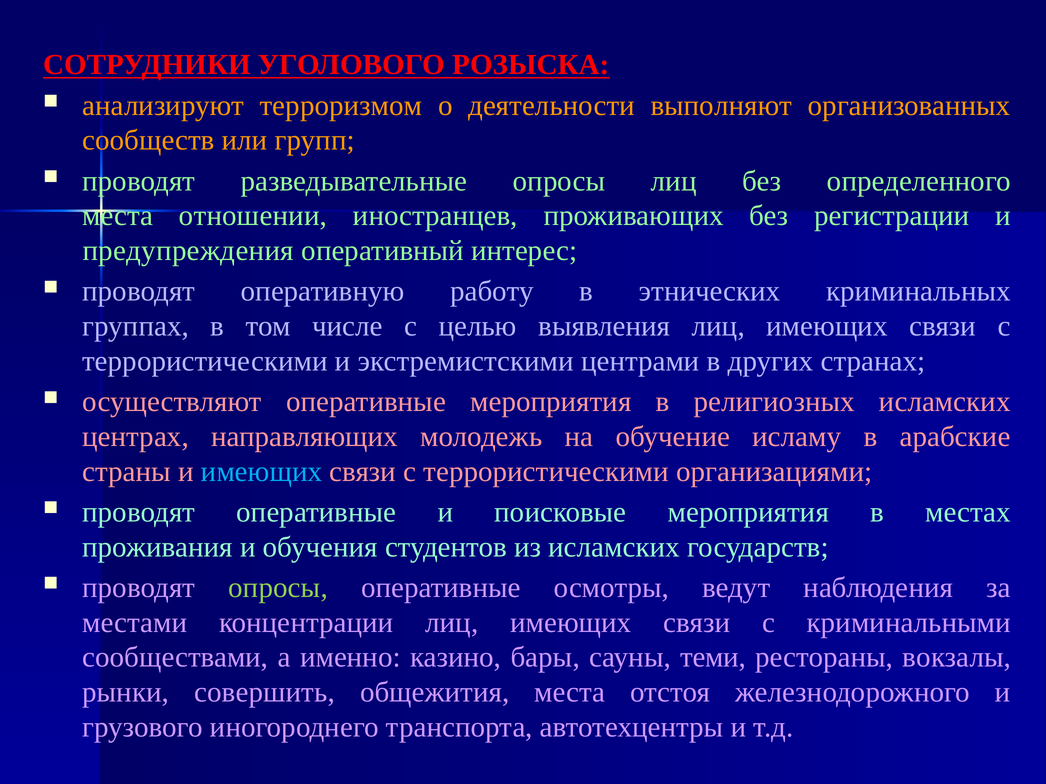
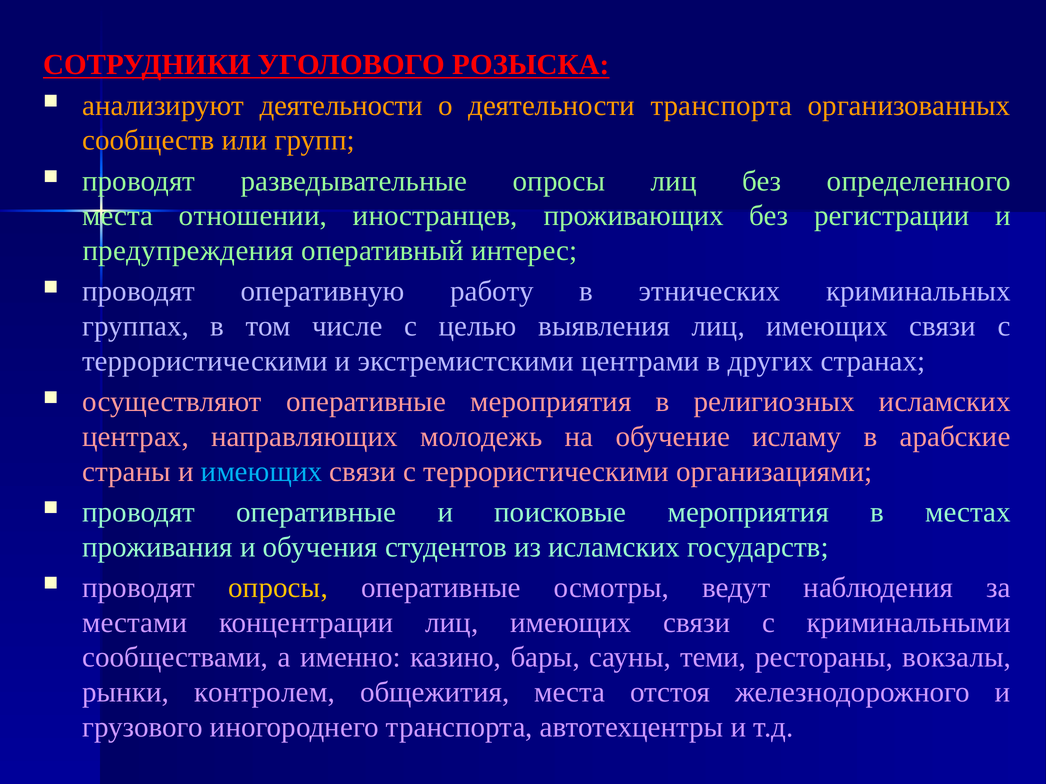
анализируют терроризмом: терроризмом -> деятельности (341, 106)
деятельности выполняют: выполняют -> транспорта (721, 106)
опросы colour: light green -> yellow (278, 588)
совершить: совершить -> контролем (264, 693)
